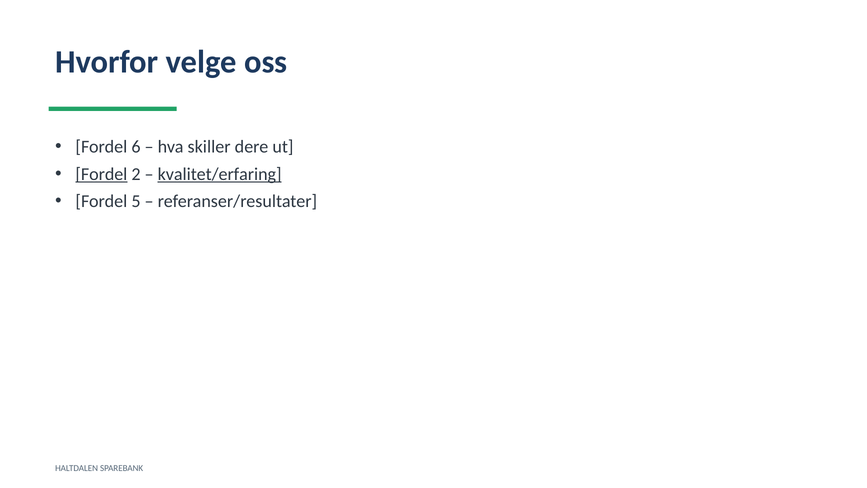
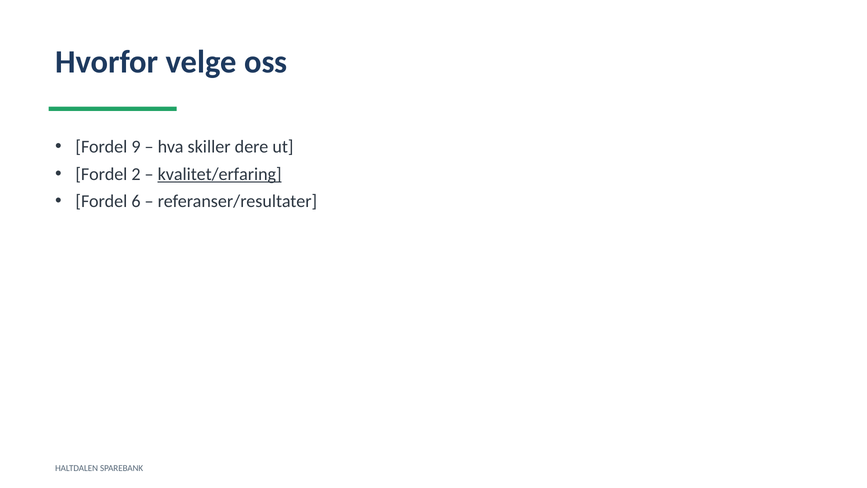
6: 6 -> 9 (136, 147)
Fordel underline: present -> none (101, 174)
5: 5 -> 6 (136, 201)
